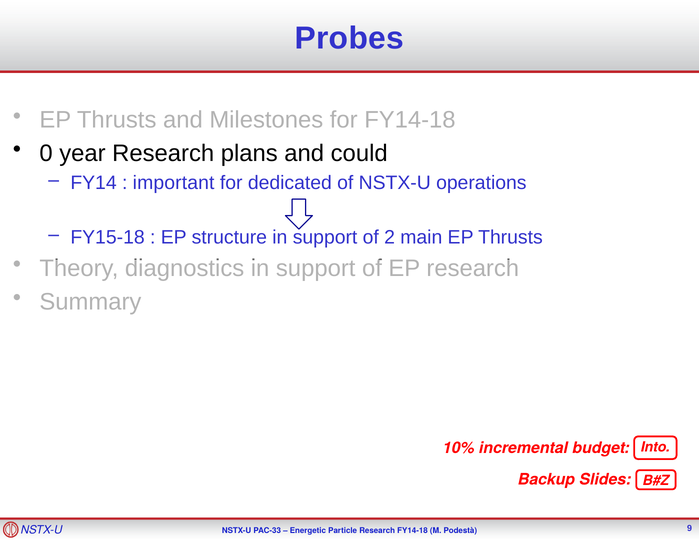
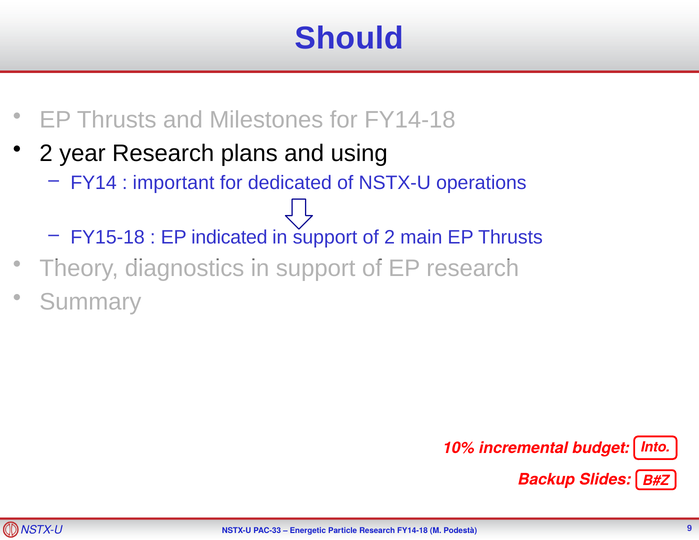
Probes: Probes -> Should (349, 38)
0: 0 -> 2 (46, 154)
could: could -> using (359, 154)
structure: structure -> indicated (229, 237)
